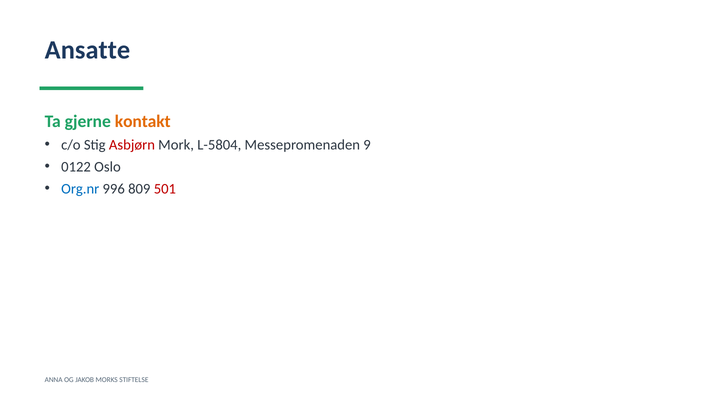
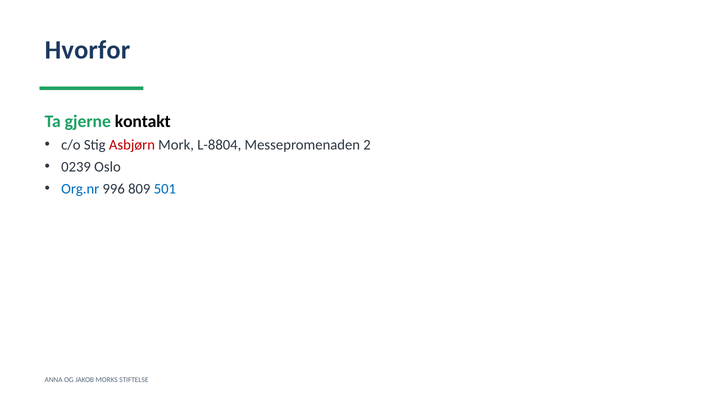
Ansatte: Ansatte -> Hvorfor (87, 50)
kontakt colour: orange -> black (143, 121)
L-5804: L-5804 -> L-8804 (219, 145)
9: 9 -> 2 (367, 145)
0122: 0122 -> 0239 (76, 167)
501 colour: red -> blue (165, 189)
